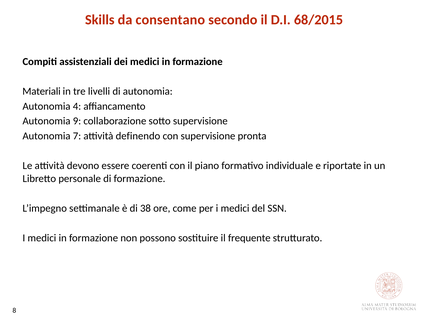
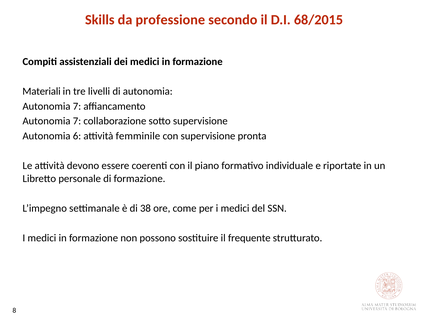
consentano: consentano -> professione (170, 20)
4: 4 -> 7 (77, 106)
9: 9 -> 7 (77, 121)
7: 7 -> 6 (77, 136)
definendo: definendo -> femminile (138, 136)
